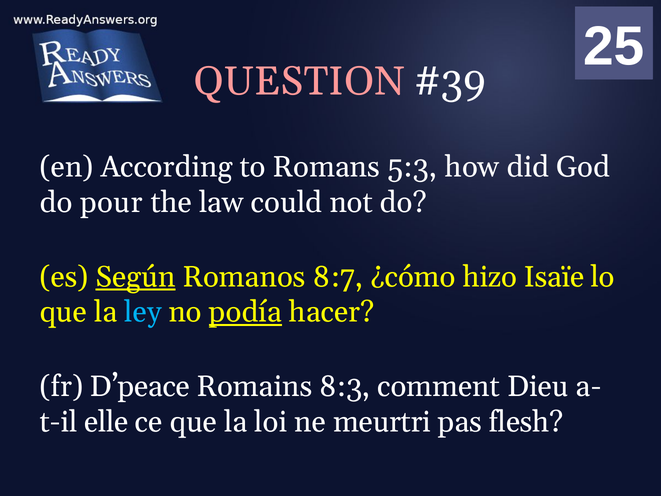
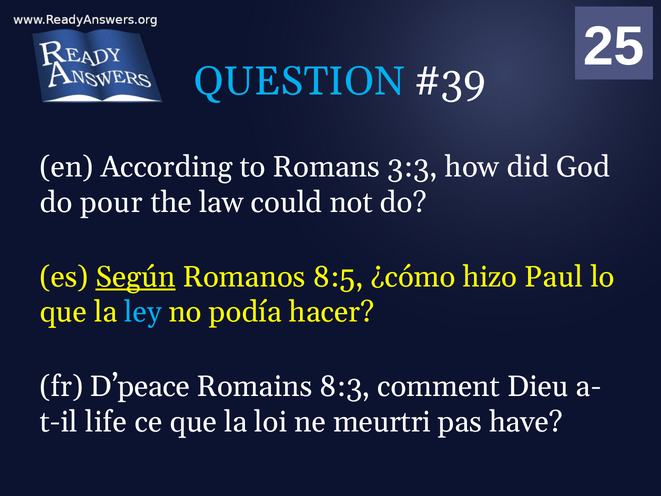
QUESTION colour: pink -> light blue (300, 82)
5:3: 5:3 -> 3:3 (412, 167)
8:7: 8:7 -> 8:5 (338, 277)
Isaïe: Isaïe -> Paul (554, 277)
podía underline: present -> none (245, 312)
elle: elle -> life (106, 422)
flesh: flesh -> have (526, 422)
